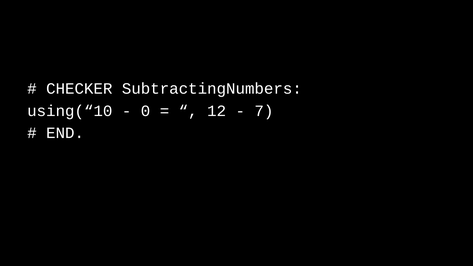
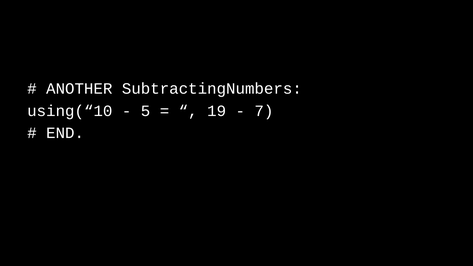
CHECKER: CHECKER -> ANOTHER (79, 89)
0: 0 -> 5 (146, 111)
12: 12 -> 19 (217, 111)
